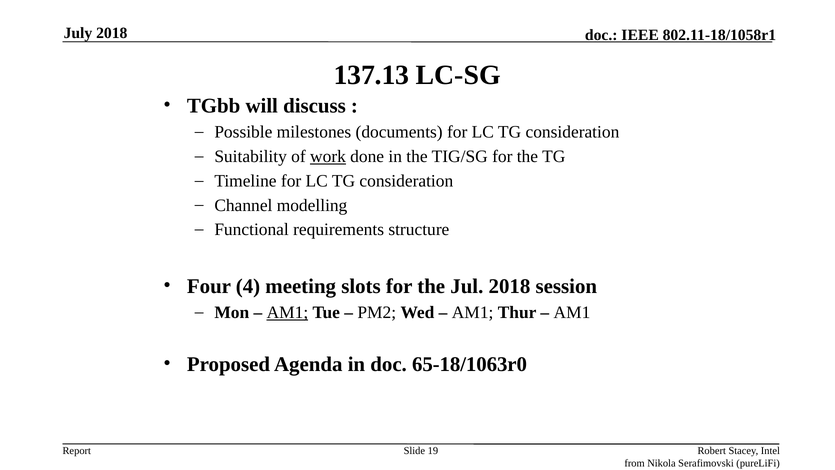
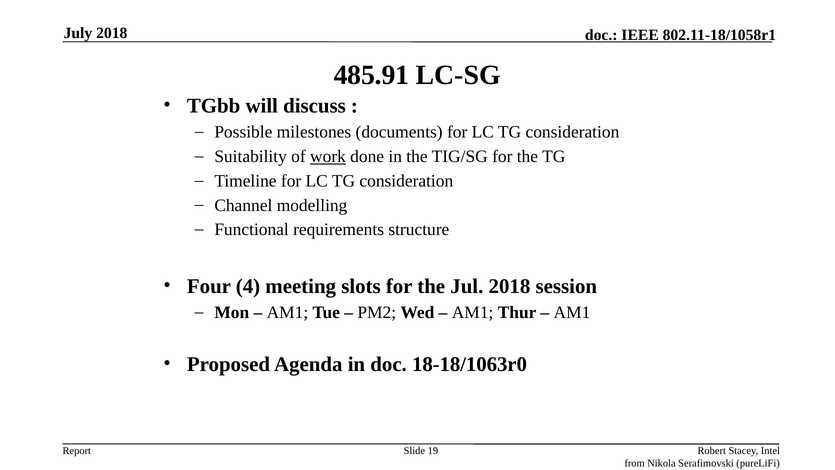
137.13: 137.13 -> 485.91 (371, 75)
AM1 underline: present -> none (287, 312)
65-18/1063r0: 65-18/1063r0 -> 18-18/1063r0 (469, 364)
